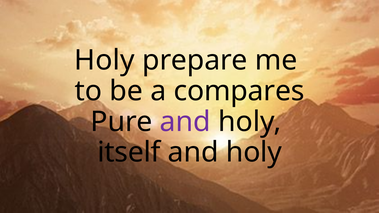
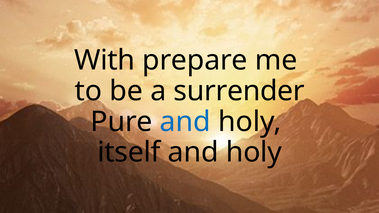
Holy: Holy -> With (105, 60)
compares: compares -> surrender (239, 91)
and colour: purple -> blue (185, 122)
